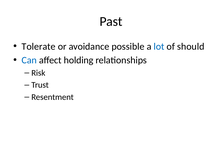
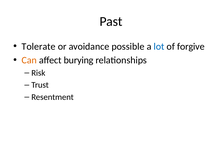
should: should -> forgive (191, 47)
Can colour: blue -> orange (29, 60)
holding: holding -> burying (79, 60)
